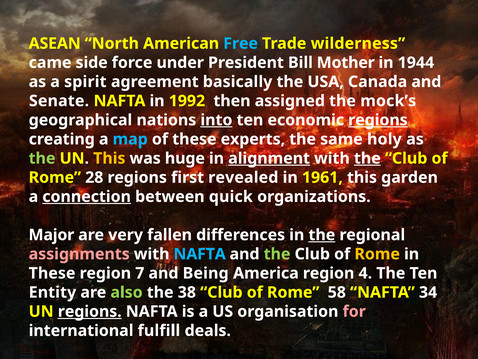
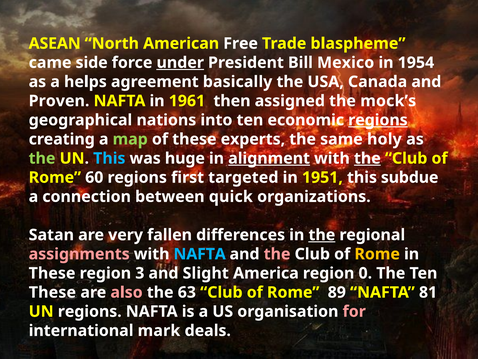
Free colour: light blue -> white (241, 43)
wilderness: wilderness -> blaspheme (358, 43)
under underline: none -> present (180, 63)
Mother: Mother -> Mexico (346, 63)
1944: 1944 -> 1954 (416, 63)
spirit: spirit -> helps (85, 82)
Senate: Senate -> Proven (59, 101)
1992: 1992 -> 1961 (187, 101)
into underline: present -> none (216, 120)
map colour: light blue -> light green (130, 139)
This colour: yellow -> light blue (109, 158)
28: 28 -> 60 (94, 177)
revealed: revealed -> targeted (243, 177)
1961: 1961 -> 1951 (322, 177)
garden: garden -> subdue (410, 177)
connection underline: present -> none (87, 196)
Major: Major -> Satan (51, 235)
the colour: light green -> pink (277, 254)
7: 7 -> 3 (140, 273)
Being: Being -> Slight (206, 273)
4: 4 -> 0 (365, 273)
Entity: Entity -> These (52, 292)
also colour: light green -> pink (127, 292)
38: 38 -> 63 (187, 292)
58: 58 -> 89 (337, 292)
34: 34 -> 81 (428, 292)
regions underline: present -> none (90, 311)
fulfill: fulfill -> mark (159, 330)
